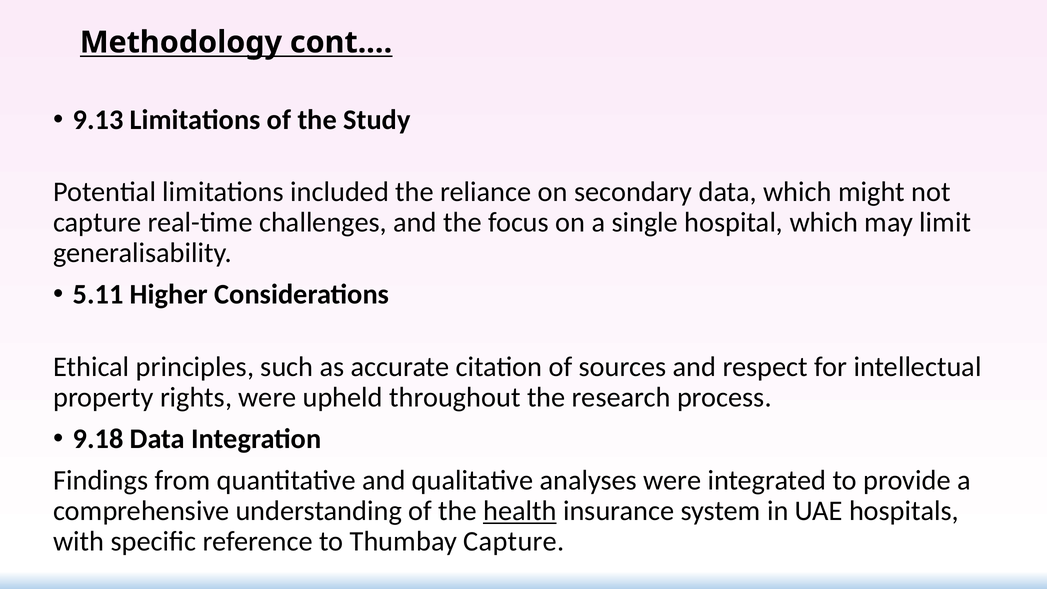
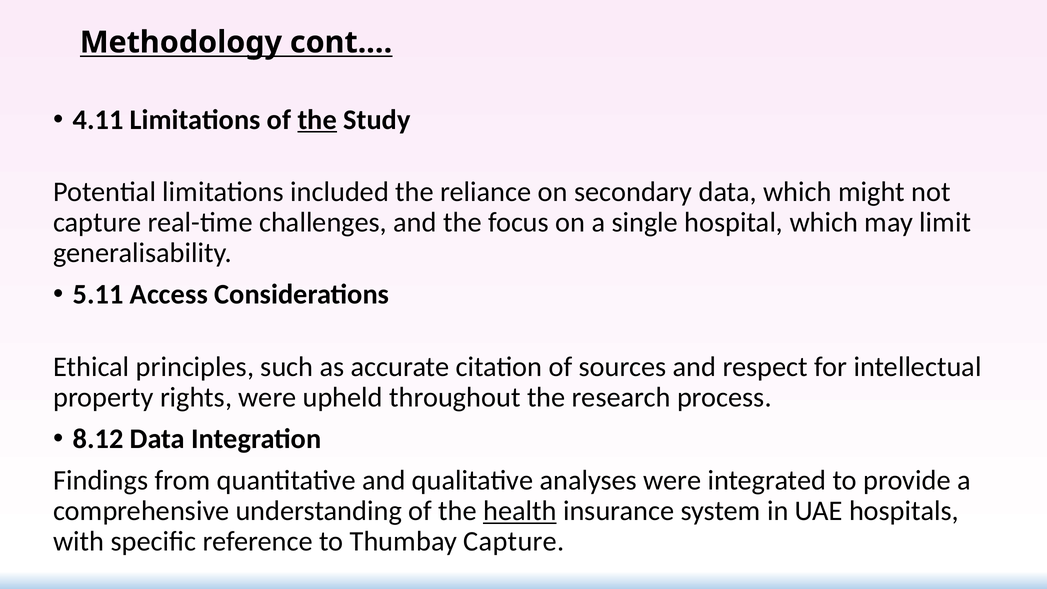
9.13: 9.13 -> 4.11 (98, 120)
the underline: none -> present (317, 120)
Higher: Higher -> Access (169, 295)
9.18: 9.18 -> 8.12 (98, 439)
